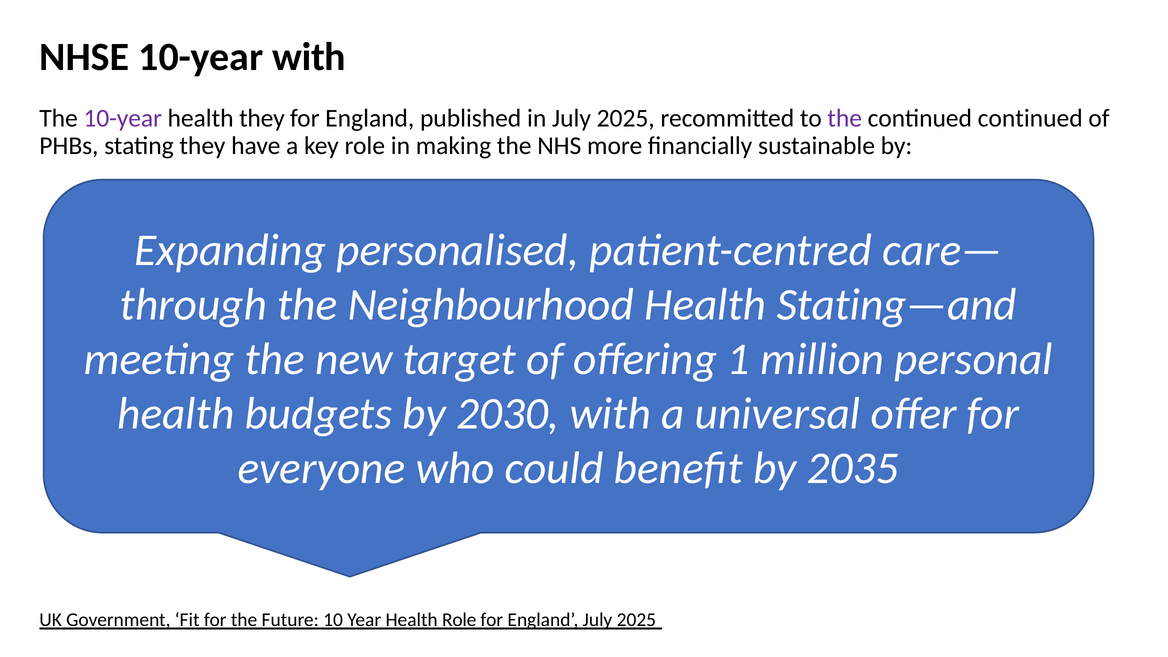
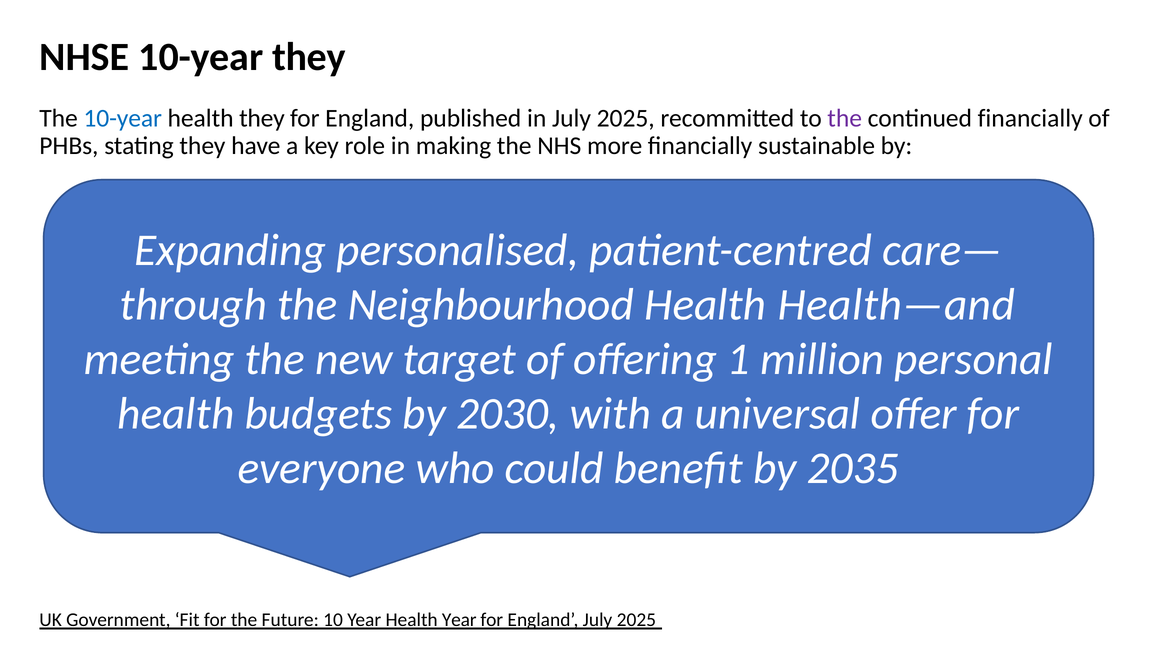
10-year with: with -> they (309, 57)
10-year colour: purple -> blue (123, 118)
continued continued: continued -> financially (1030, 118)
Stating—and: Stating—and -> Health—and (896, 305)
Health Role: Role -> Year (459, 620)
